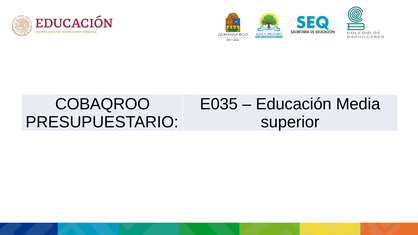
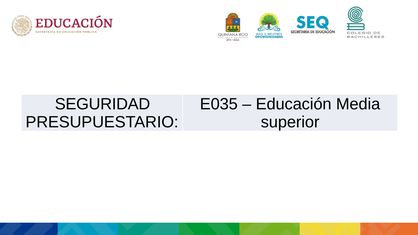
COBAQROO: COBAQROO -> SEGURIDAD (103, 104)
